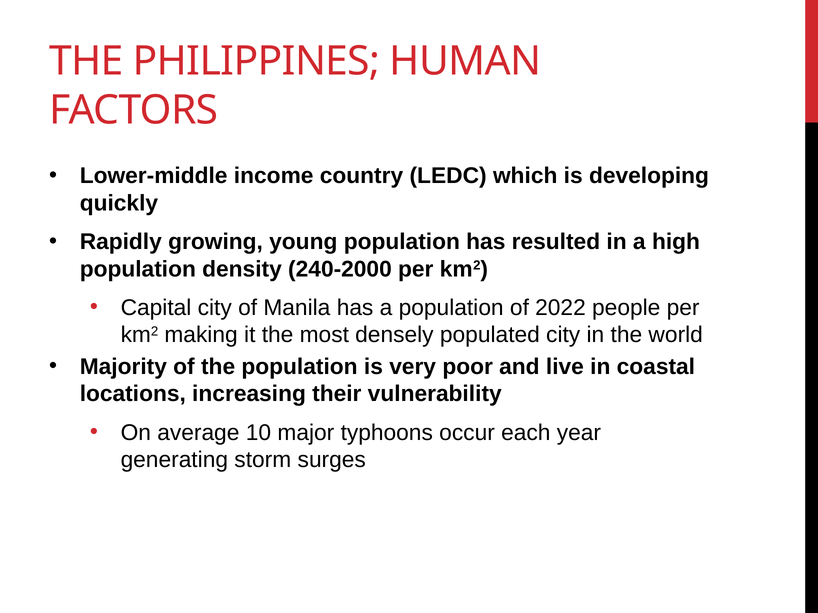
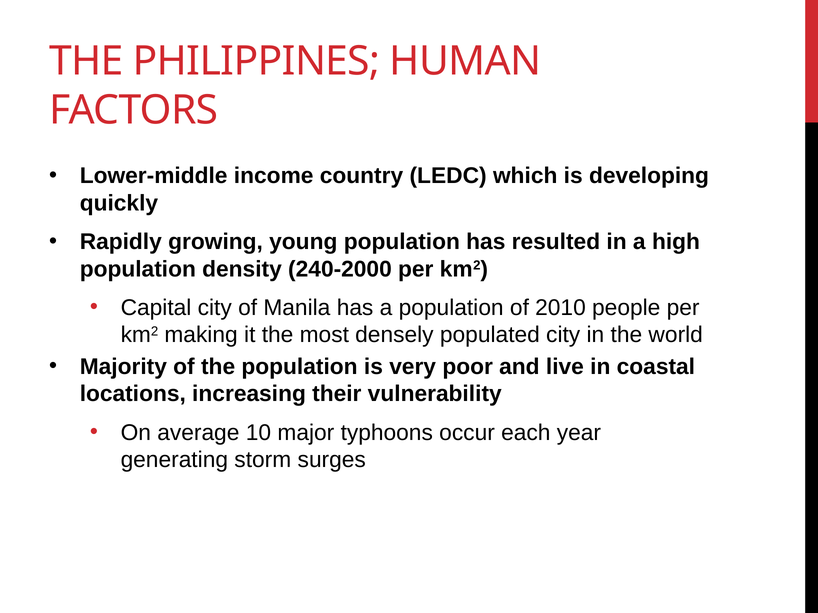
2022: 2022 -> 2010 (560, 308)
